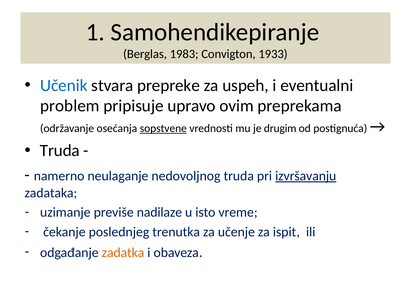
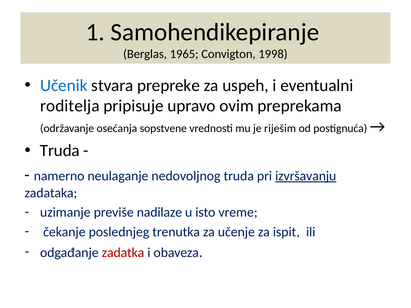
1983: 1983 -> 1965 (184, 54)
1933: 1933 -> 1998 (273, 54)
problem: problem -> roditelja (70, 106)
sopstvene underline: present -> none (163, 128)
drugim: drugim -> riješim (280, 128)
zadatka colour: orange -> red (123, 253)
